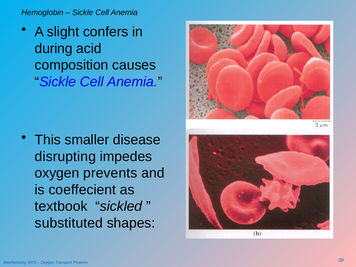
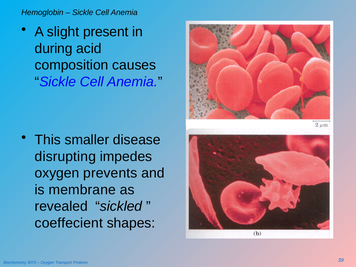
confers: confers -> present (106, 32)
coeffecient: coeffecient -> membrane (82, 190)
textbook: textbook -> revealed (61, 206)
substituted: substituted -> coeffecient (69, 223)
